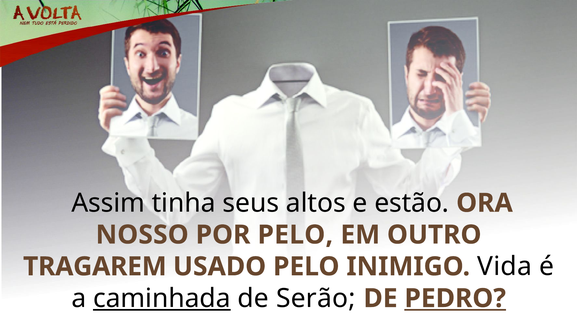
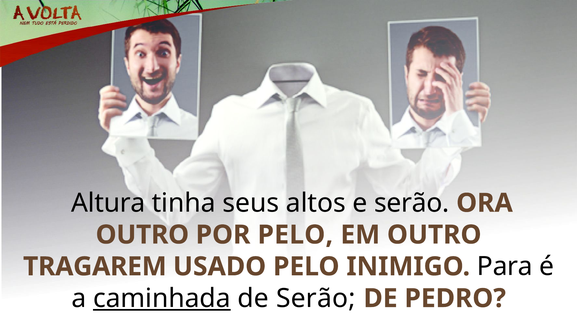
Assim: Assim -> Altura (108, 203)
e estão: estão -> serão (412, 203)
NOSSO: NOSSO -> OUTRO (142, 234)
Vida: Vida -> Para (505, 266)
PEDRO underline: present -> none (455, 298)
